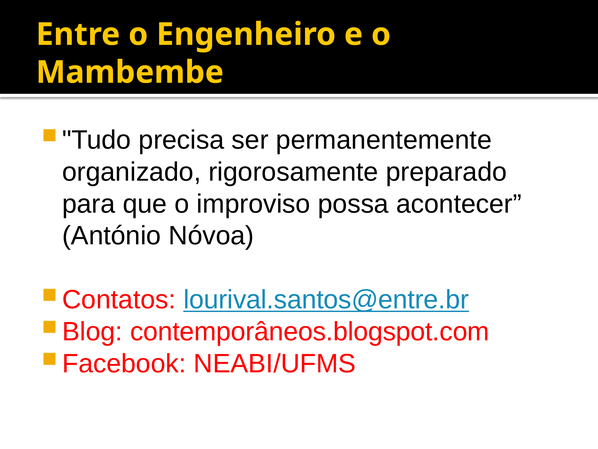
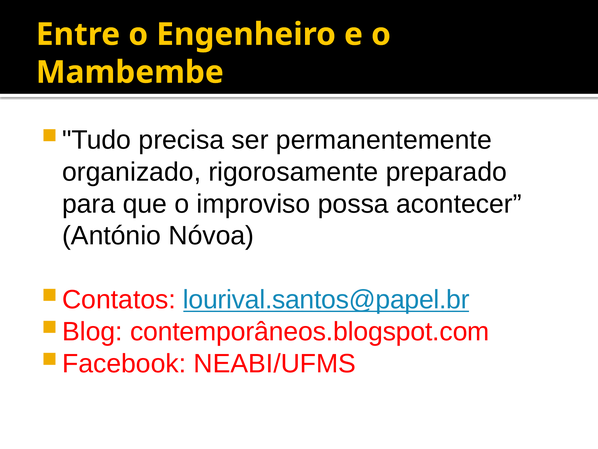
lourival.santos@entre.br: lourival.santos@entre.br -> lourival.santos@papel.br (326, 299)
